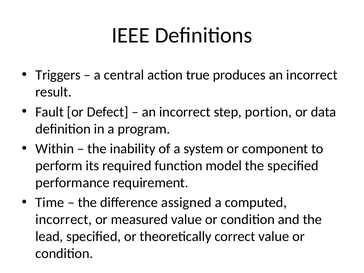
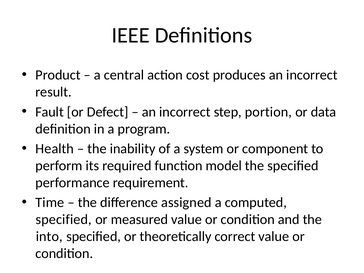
Triggers: Triggers -> Product (58, 75)
true: true -> cost (198, 75)
Within: Within -> Health (55, 149)
incorrect: incorrect -> specified (64, 219)
lead: lead -> into (49, 236)
